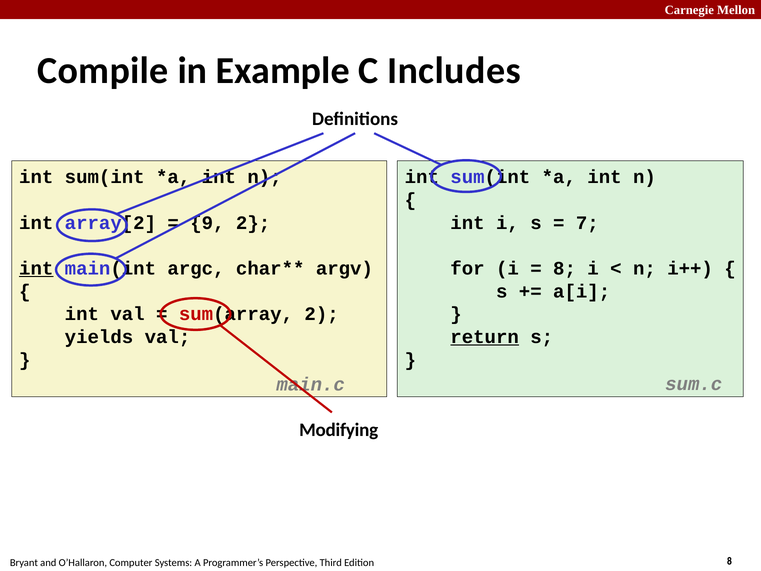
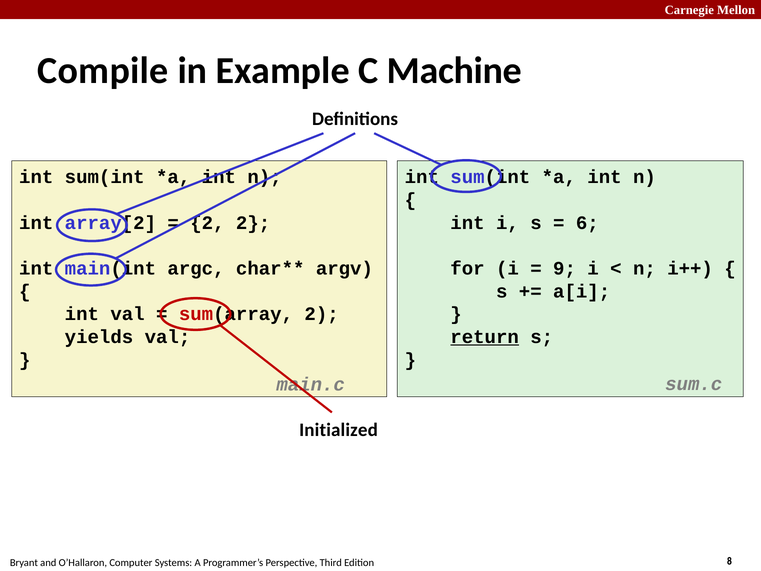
Includes: Includes -> Machine (454, 71)
9: 9 -> 2 (207, 223)
7: 7 -> 6 (587, 223)
int underline: present -> none (36, 268)
8: 8 -> 9 (565, 268)
Modifying: Modifying -> Initialized (338, 430)
